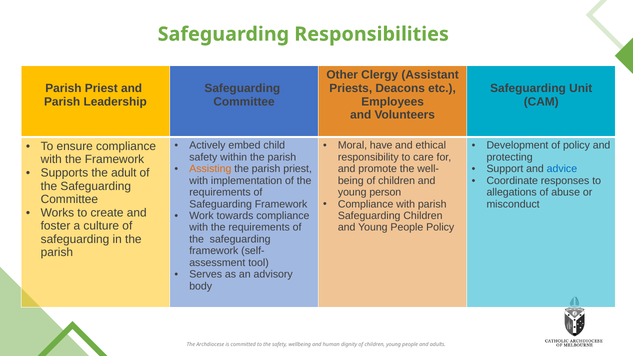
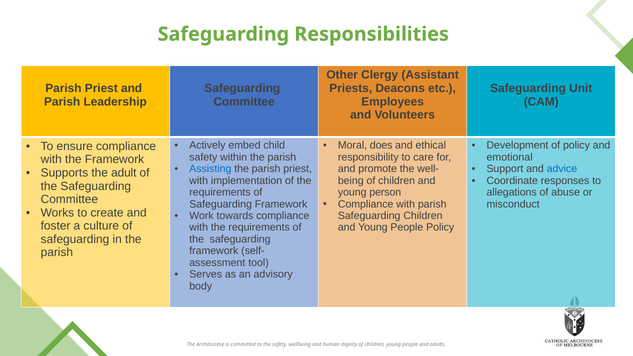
have: have -> does (381, 145)
protecting: protecting -> emotional (510, 157)
Assisting colour: orange -> blue (210, 169)
